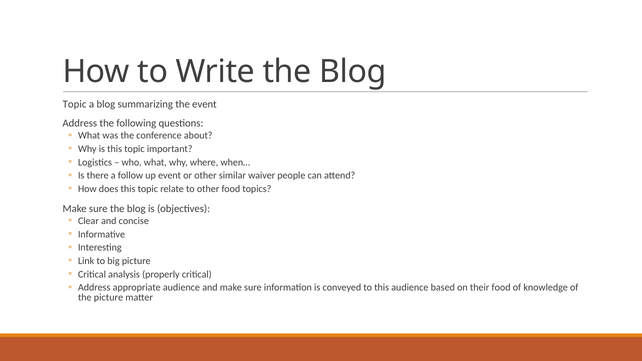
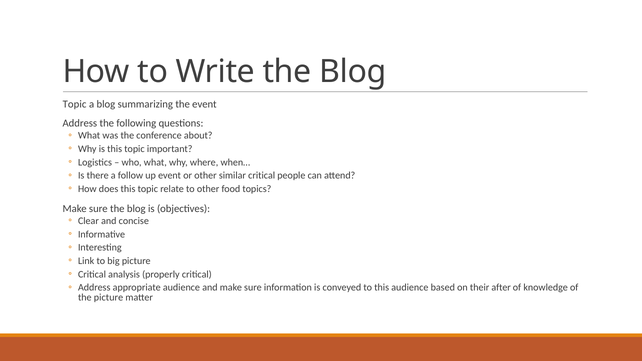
similar waiver: waiver -> critical (262, 176)
their food: food -> after (501, 288)
